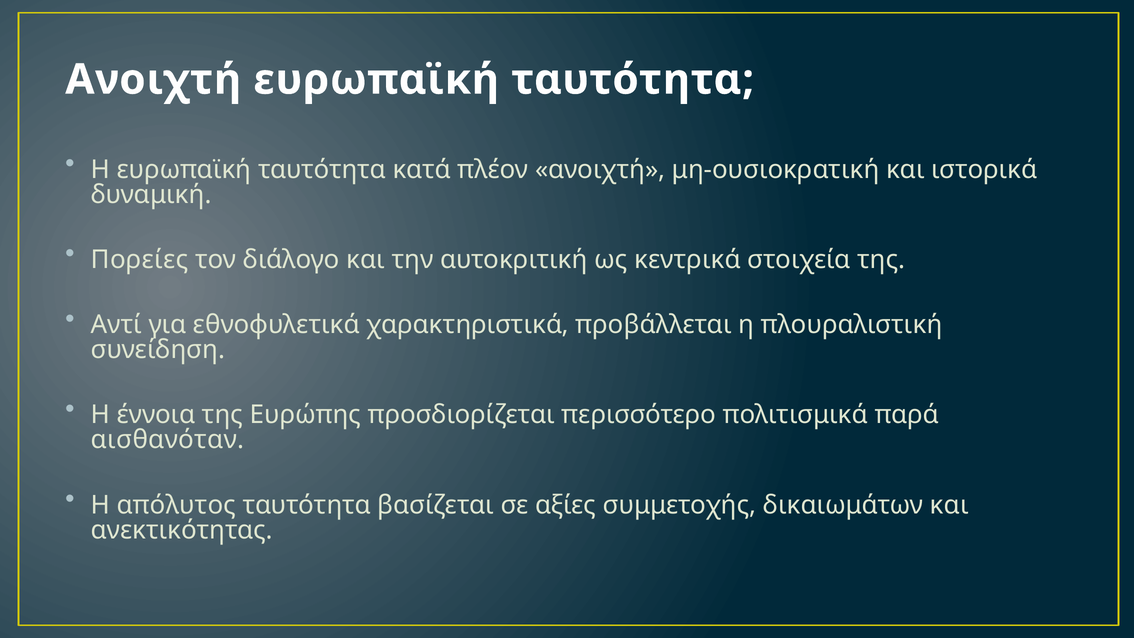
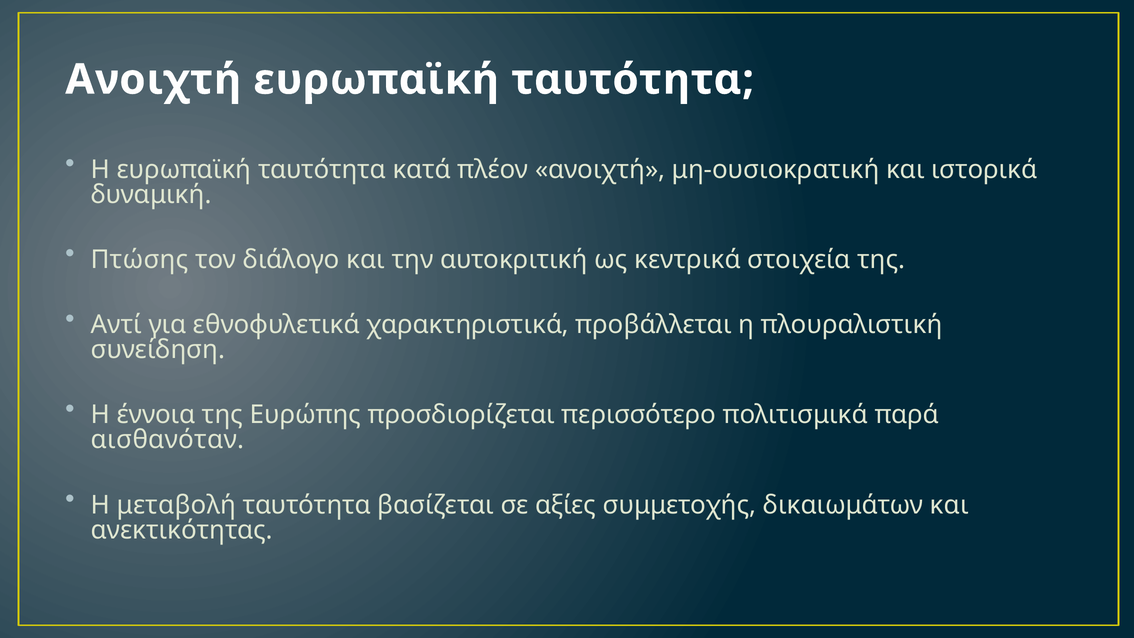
Πορείες: Πορείες -> Πτώσης (140, 260)
απόλυτος: απόλυτος -> μεταβολή (176, 505)
